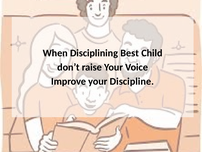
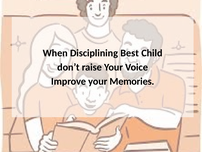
Discipline: Discipline -> Memories (132, 81)
